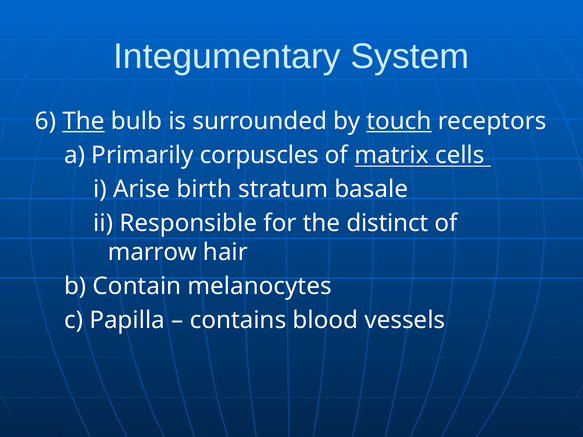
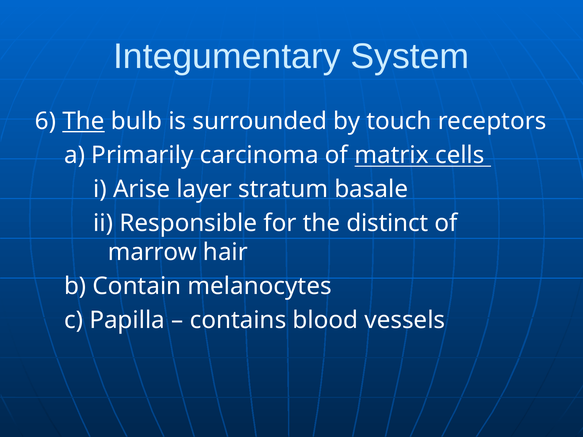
touch underline: present -> none (399, 121)
corpuscles: corpuscles -> carcinoma (259, 155)
birth: birth -> layer (204, 189)
